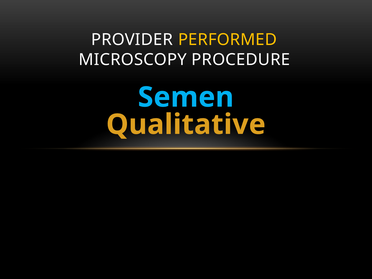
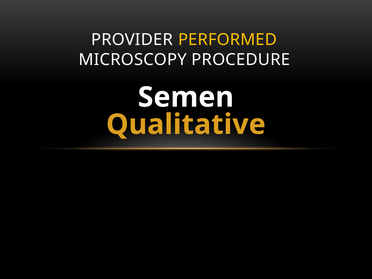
Semen colour: light blue -> white (186, 97)
